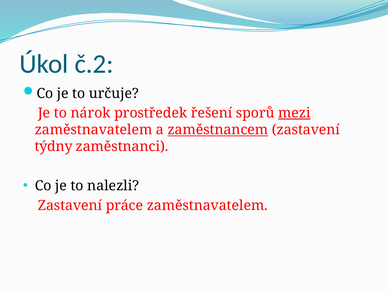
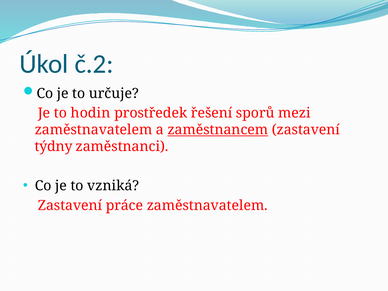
nárok: nárok -> hodin (91, 113)
mezi underline: present -> none (294, 113)
nalezli: nalezli -> vzniká (113, 186)
